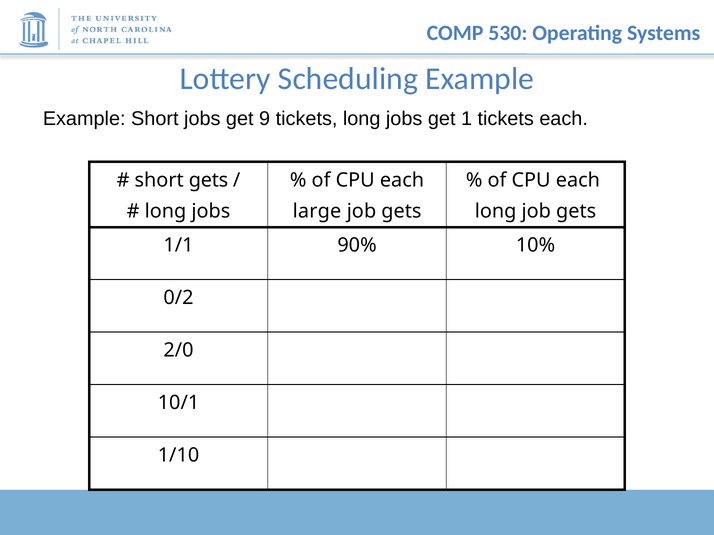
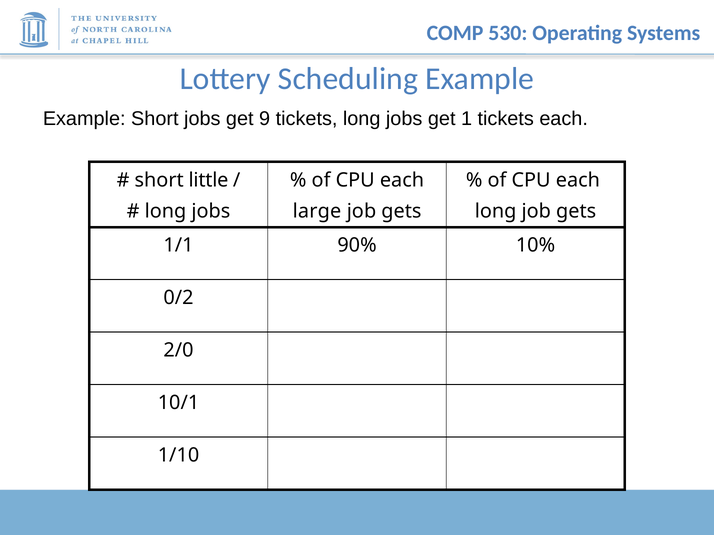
short gets: gets -> little (208, 180)
